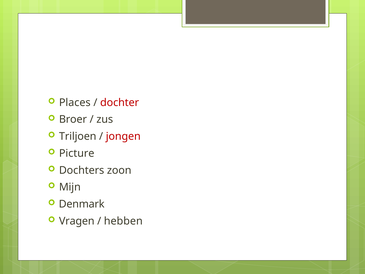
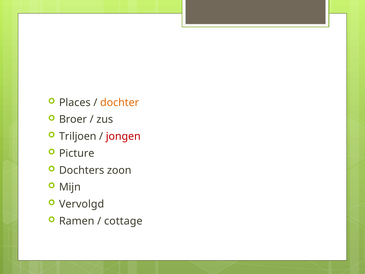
dochter colour: red -> orange (120, 102)
Denmark: Denmark -> Vervolgd (82, 204)
Vragen: Vragen -> Ramen (77, 221)
hebben: hebben -> cottage (123, 221)
